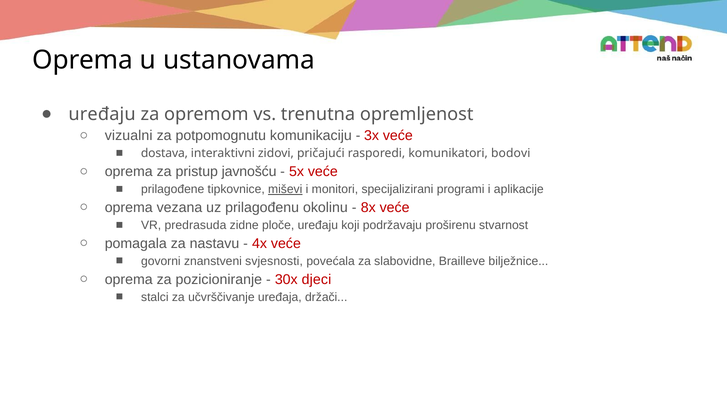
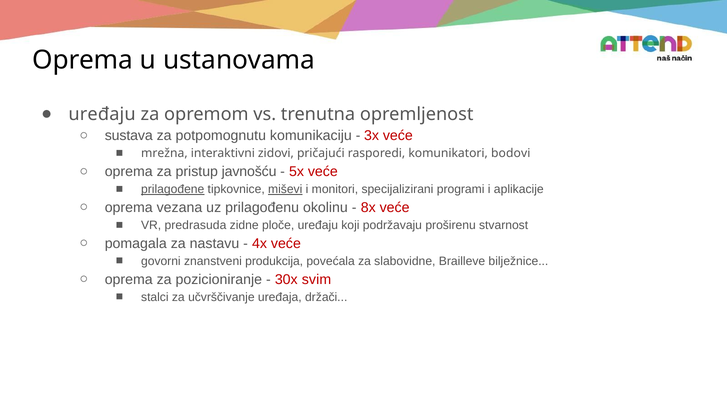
vizualni: vizualni -> sustava (129, 136)
dostava: dostava -> mrežna (164, 153)
prilagođene underline: none -> present (173, 189)
svjesnosti: svjesnosti -> produkcija (274, 261)
djeci: djeci -> svim (317, 279)
